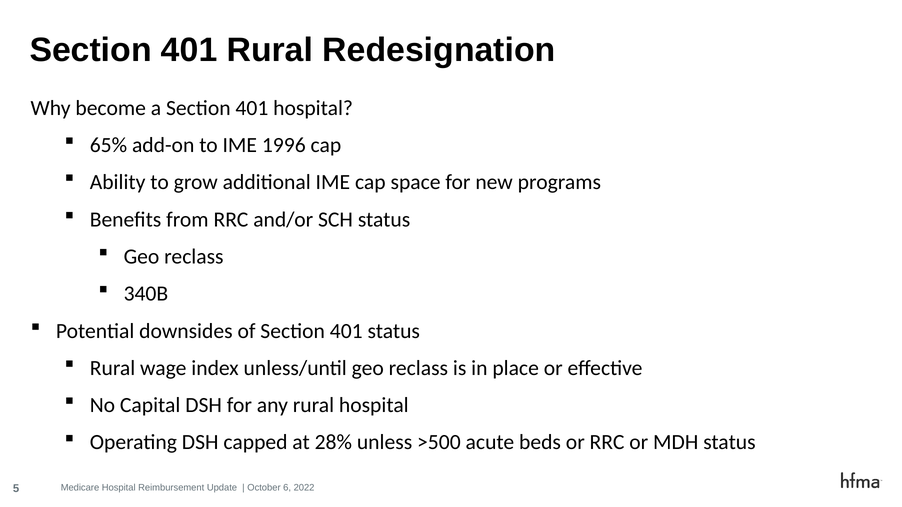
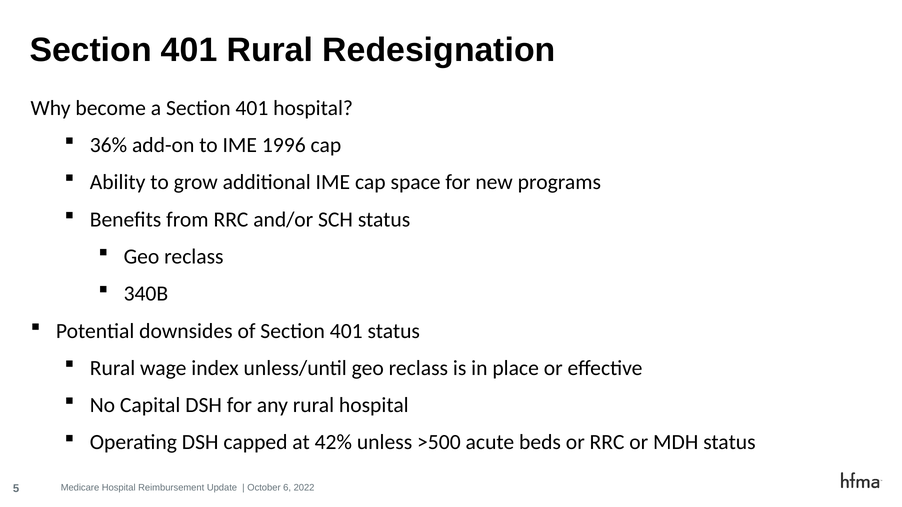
65%: 65% -> 36% (108, 145)
28%: 28% -> 42% (333, 443)
